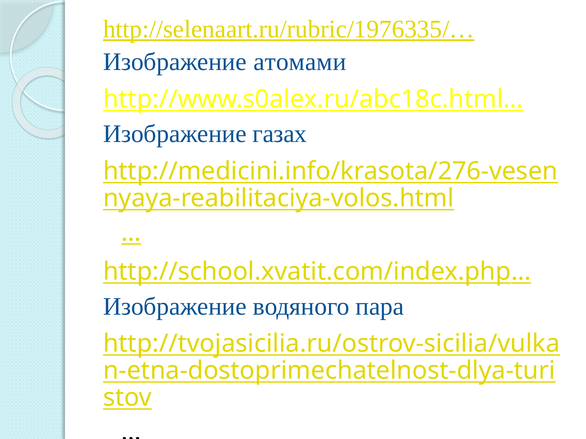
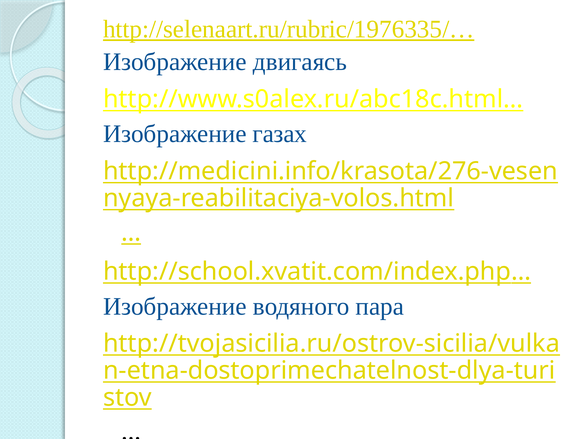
атомами: атомами -> двигаясь (300, 62)
